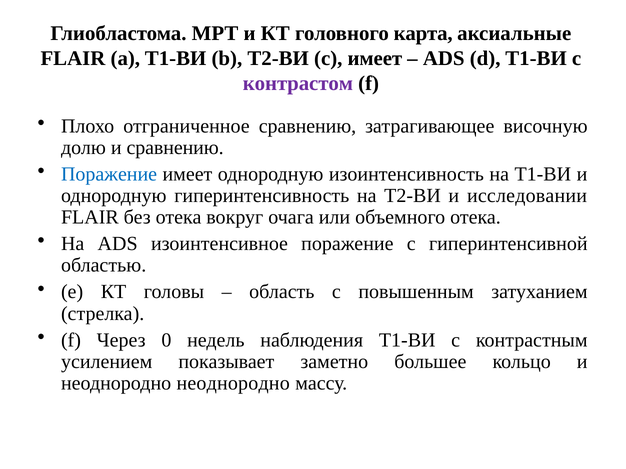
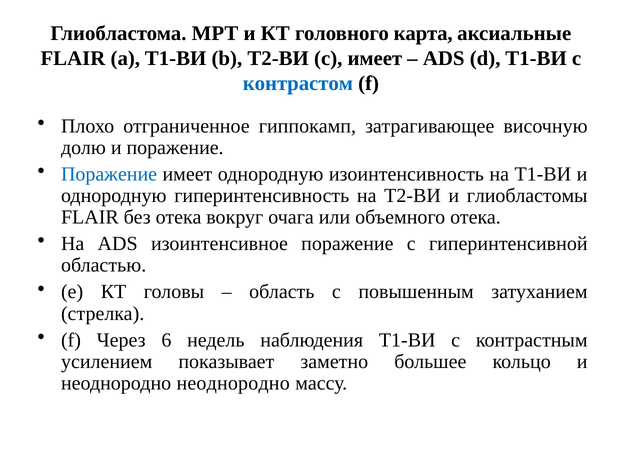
контрастом colour: purple -> blue (298, 83)
отграниченное сравнению: сравнению -> гиппокамп (307, 126)
и сравнению: сравнению -> поражение (175, 148)
исследовании: исследовании -> глиобластомы (527, 196)
0: 0 -> 6 (166, 340)
